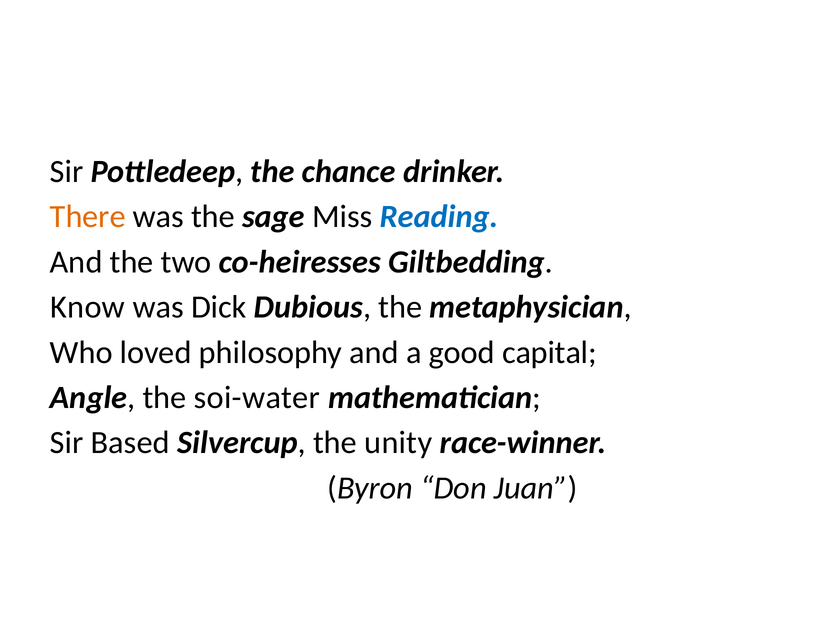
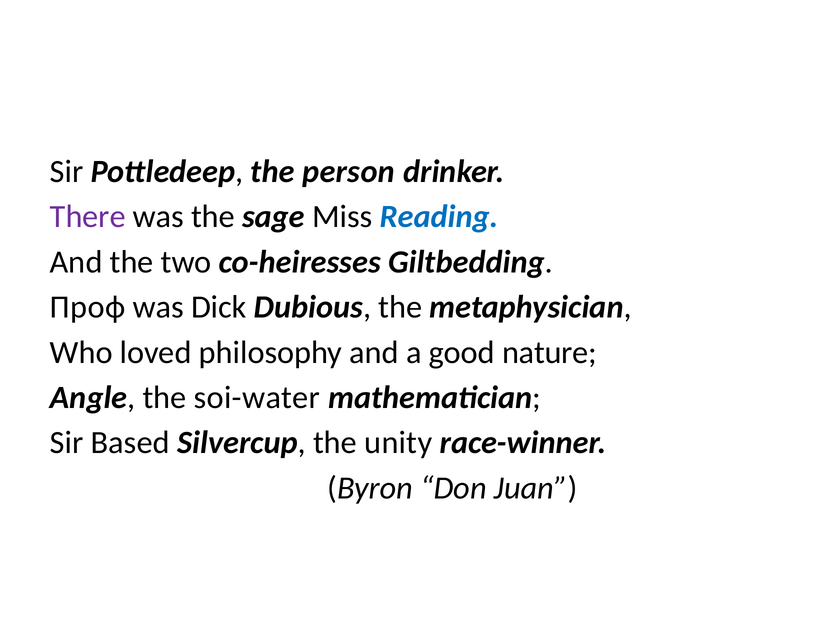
chance: chance -> person (349, 171)
There colour: orange -> purple (88, 217)
Know: Know -> Проф (88, 307)
capital: capital -> nature (549, 352)
